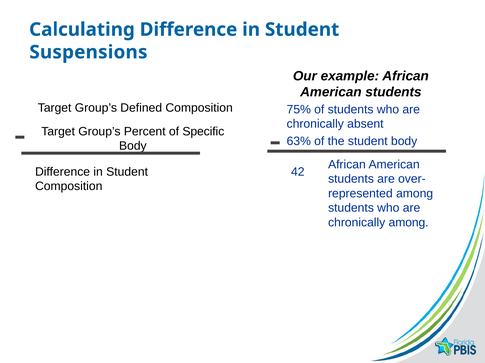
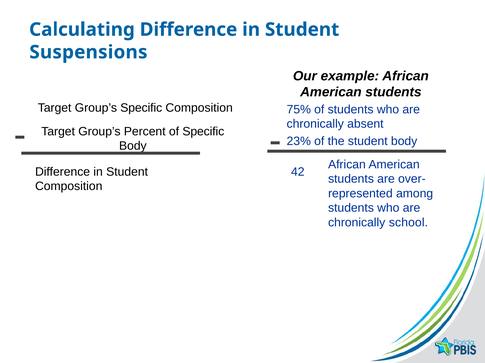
Group’s Defined: Defined -> Specific (141, 108)
63%: 63% -> 23% (299, 142)
chronically among: among -> school (408, 223)
